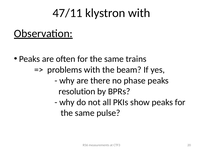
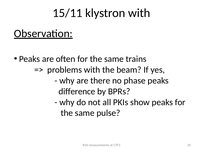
47/11: 47/11 -> 15/11 (67, 13)
resolution: resolution -> difference (77, 92)
